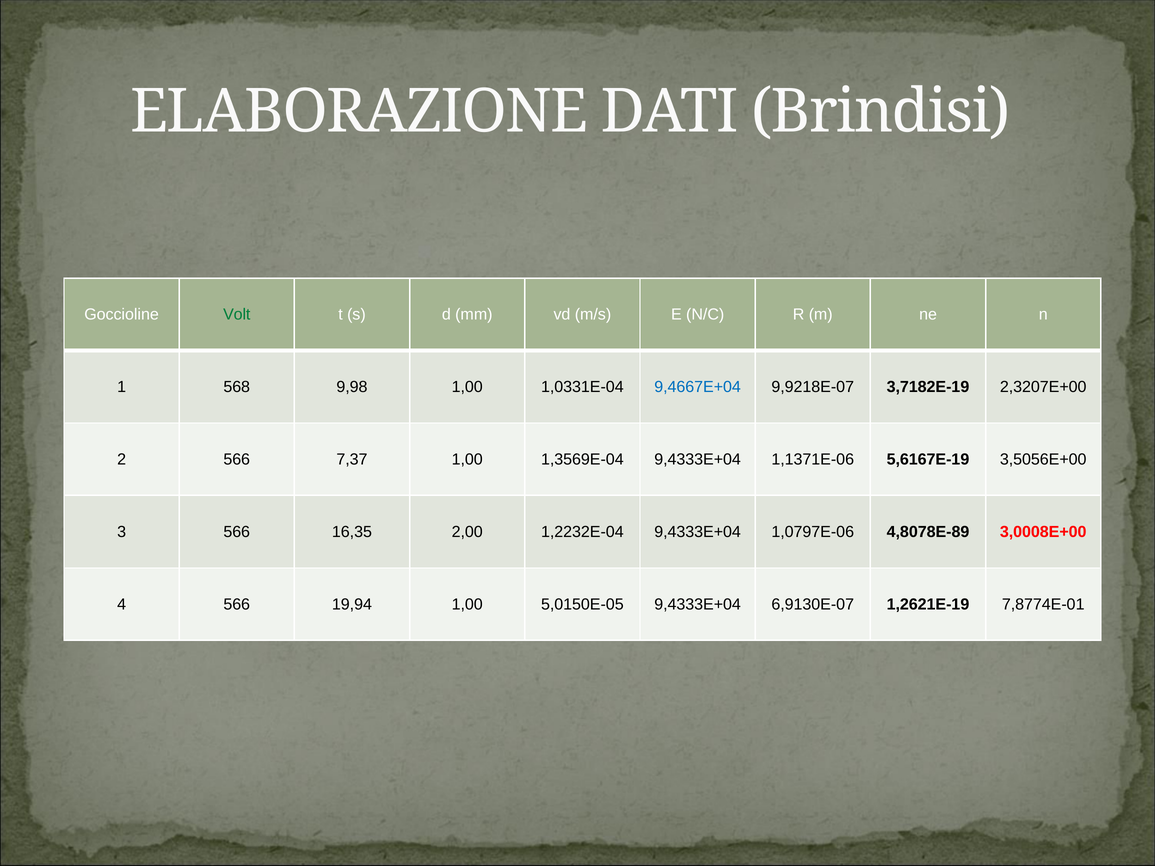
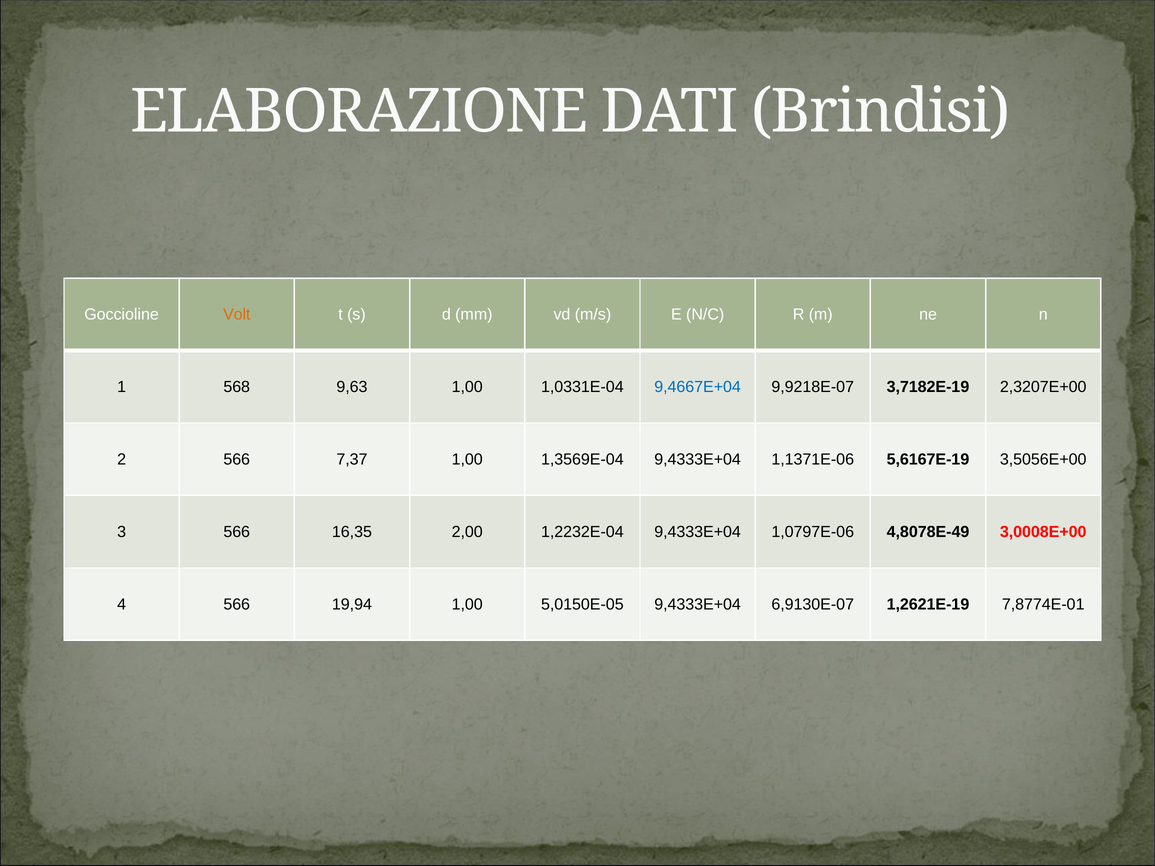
Volt colour: green -> orange (237, 315)
9,98: 9,98 -> 9,63 (352, 387)
4,8078E-89: 4,8078E-89 -> 4,8078E-49 (928, 532)
